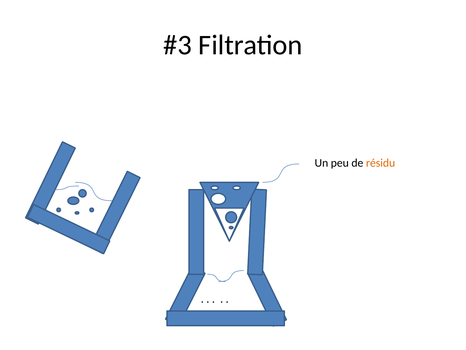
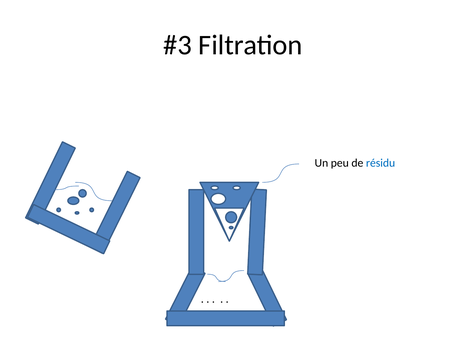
résidu colour: orange -> blue (381, 163)
